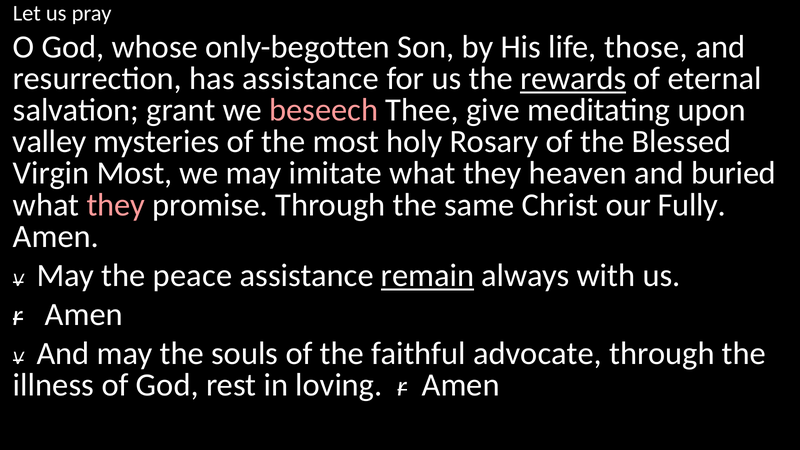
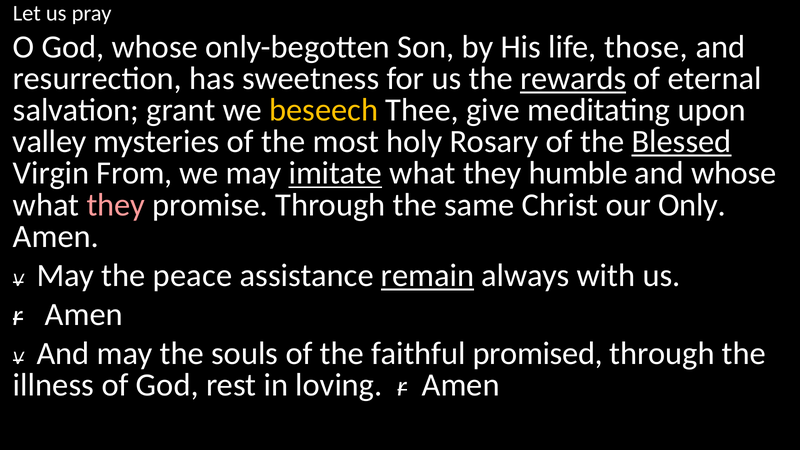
has assistance: assistance -> sweetness (311, 79)
beseech colour: pink -> yellow (324, 110)
Blessed underline: none -> present (682, 142)
Virgin Most: Most -> From (134, 173)
imitate underline: none -> present (335, 173)
heaven: heaven -> humble (578, 173)
and buried: buried -> whose (734, 173)
Fully: Fully -> Only (692, 205)
advocate: advocate -> promised (538, 354)
